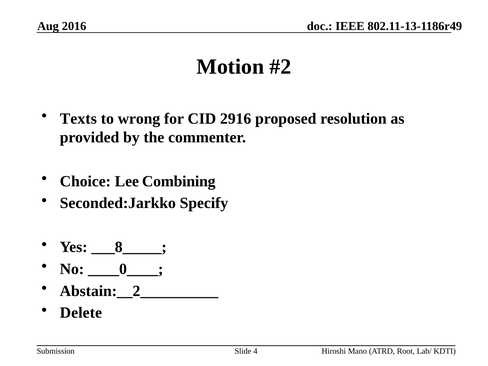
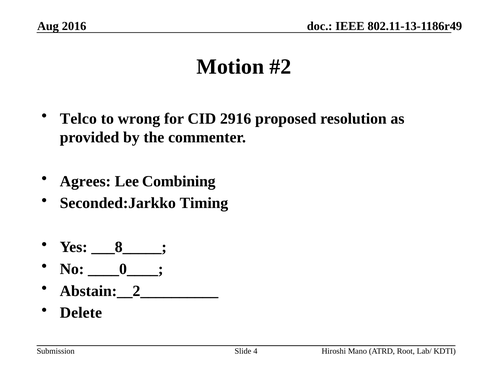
Texts: Texts -> Telco (78, 119)
Choice: Choice -> Agrees (85, 181)
Specify: Specify -> Timing (204, 203)
